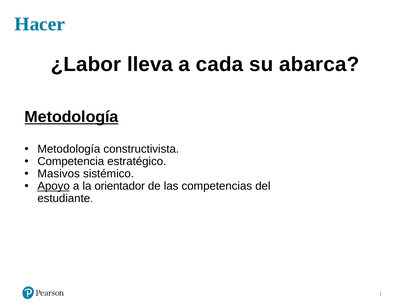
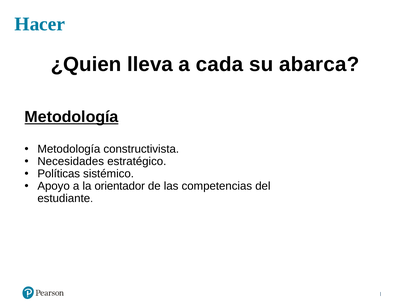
¿Labor: ¿Labor -> ¿Quien (86, 64)
Competencia: Competencia -> Necesidades (71, 162)
Masivos: Masivos -> Políticas (59, 174)
Apoyo underline: present -> none (54, 186)
